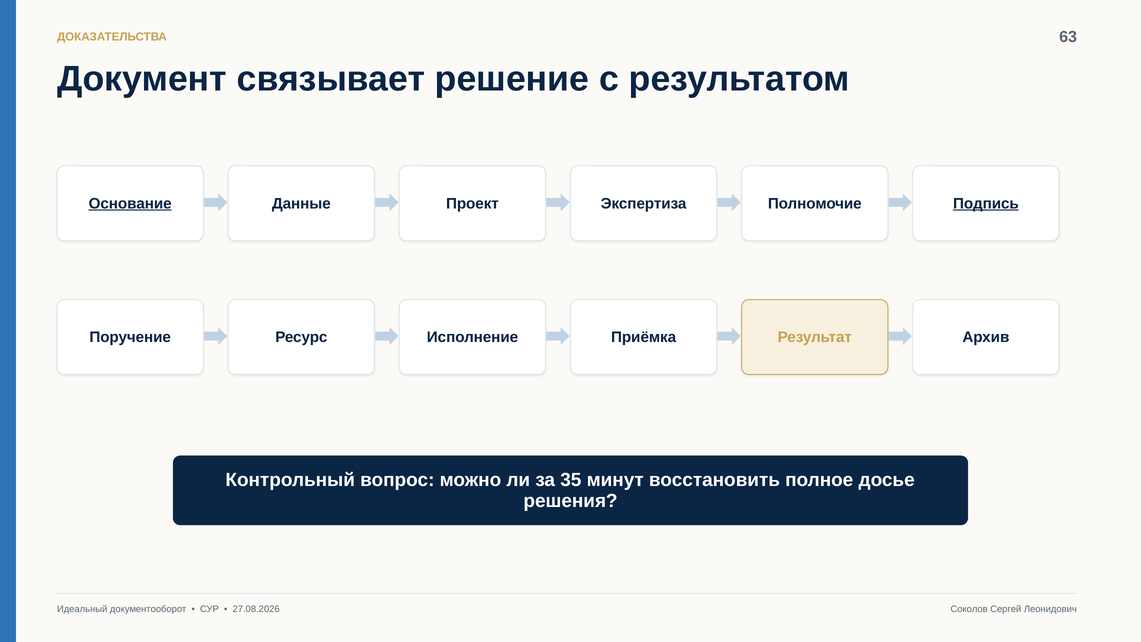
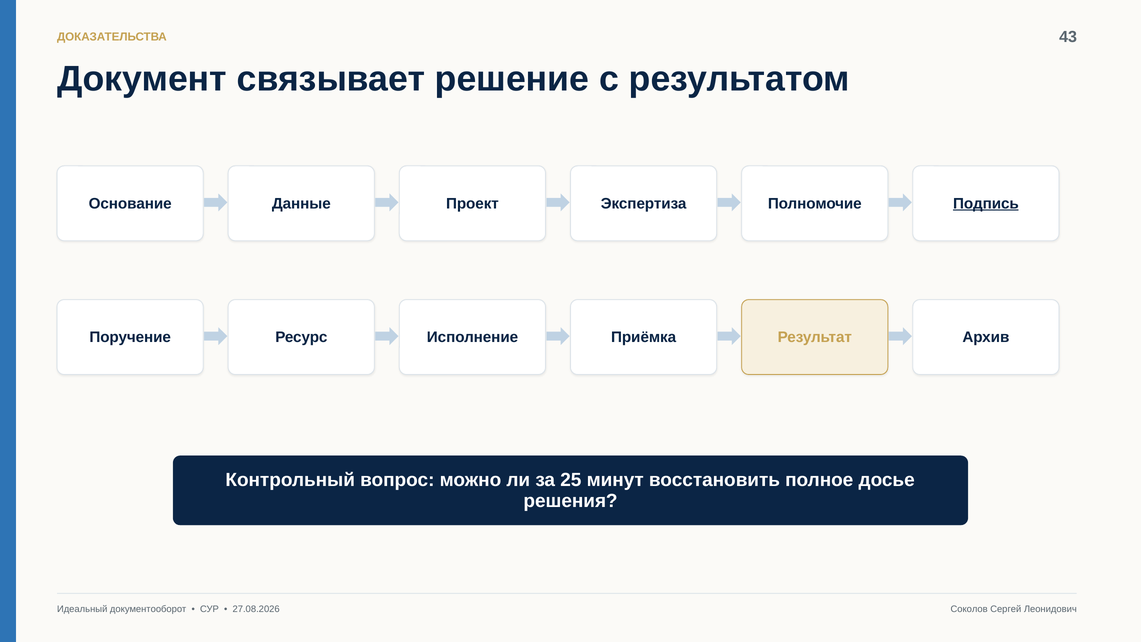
63: 63 -> 43 (1068, 37)
Основание underline: present -> none (130, 203)
35: 35 -> 25 (571, 480)
